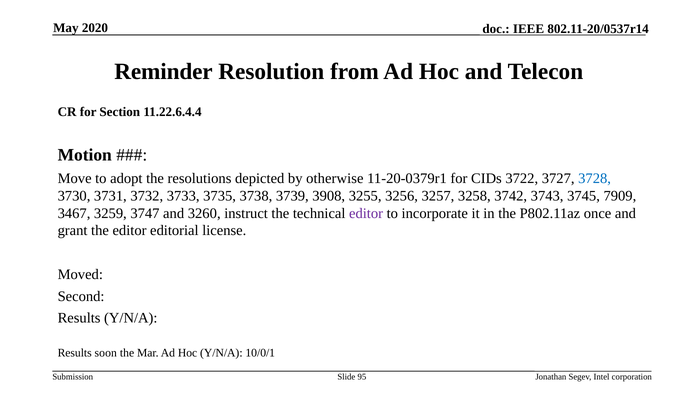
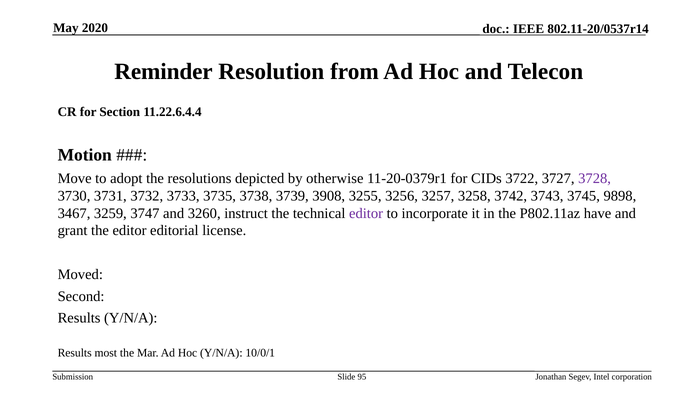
3728 colour: blue -> purple (595, 178)
7909: 7909 -> 9898 (620, 196)
once: once -> have (598, 213)
soon: soon -> most (106, 352)
